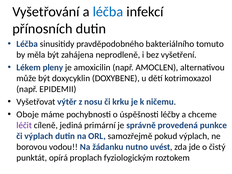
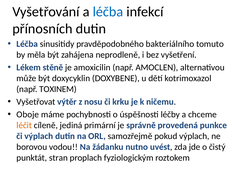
pleny: pleny -> stěně (53, 67)
EPIDEMII: EPIDEMII -> TOXINEM (58, 89)
léčit colour: purple -> orange (24, 125)
opírá: opírá -> stran (58, 158)
